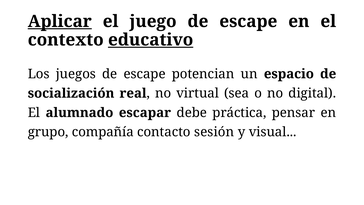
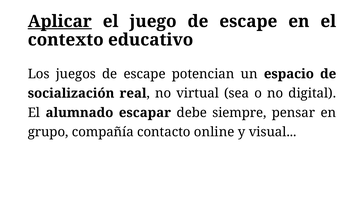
educativo underline: present -> none (151, 40)
práctica: práctica -> siempre (239, 113)
sesión: sesión -> online (214, 132)
